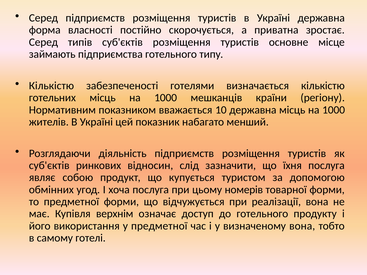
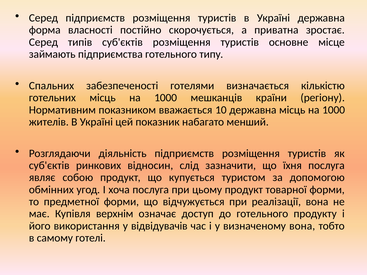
Кількістю: Кількістю -> Спальних (51, 86)
цьому номерів: номерів -> продукт (244, 190)
у предметної: предметної -> відвідувачів (159, 226)
